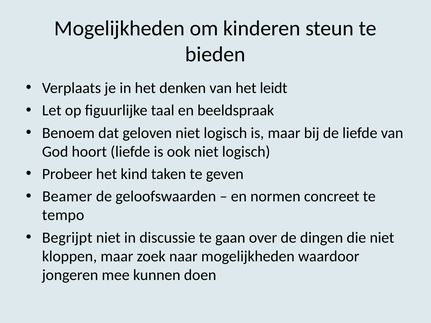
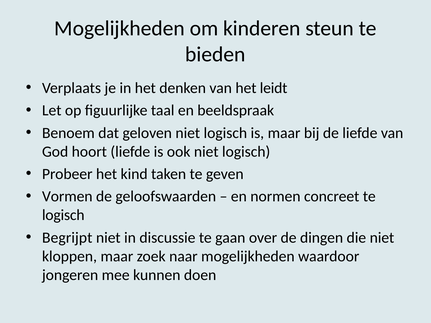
Beamer: Beamer -> Vormen (67, 197)
tempo: tempo -> logisch (63, 215)
